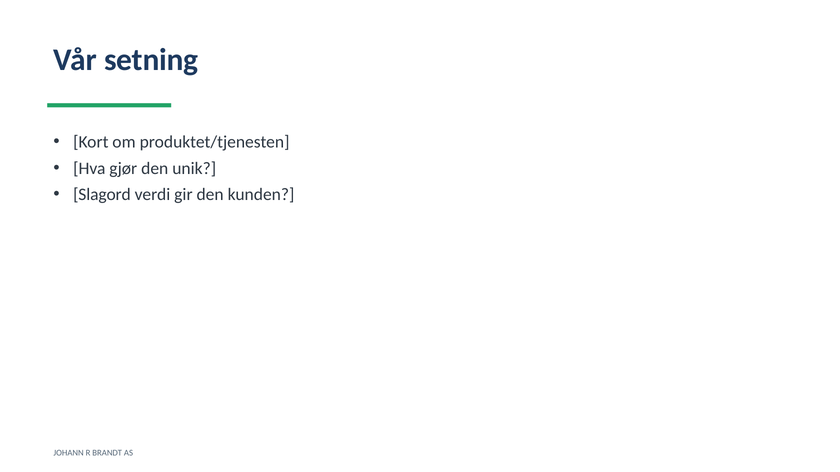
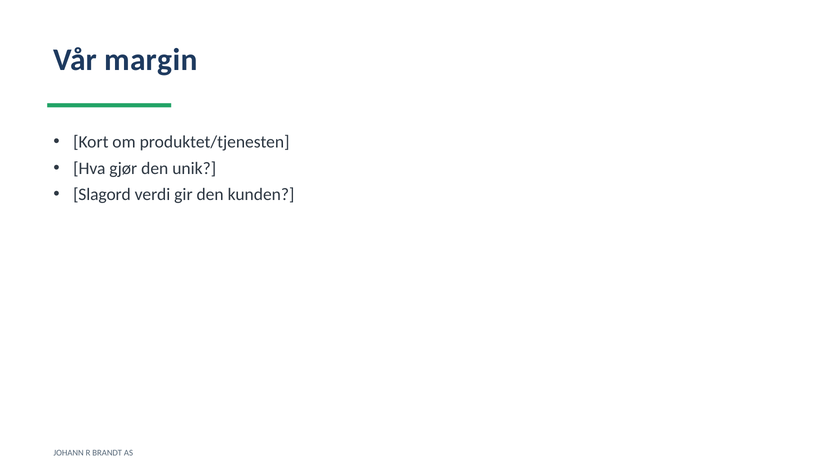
setning: setning -> margin (151, 60)
